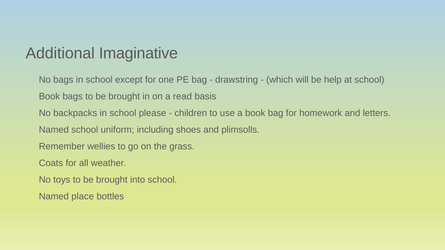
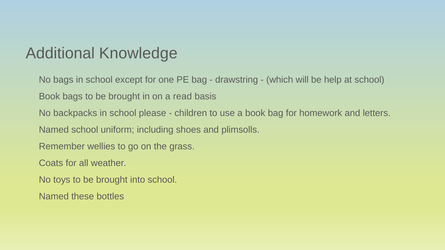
Imaginative: Imaginative -> Knowledge (138, 53)
place: place -> these (83, 197)
